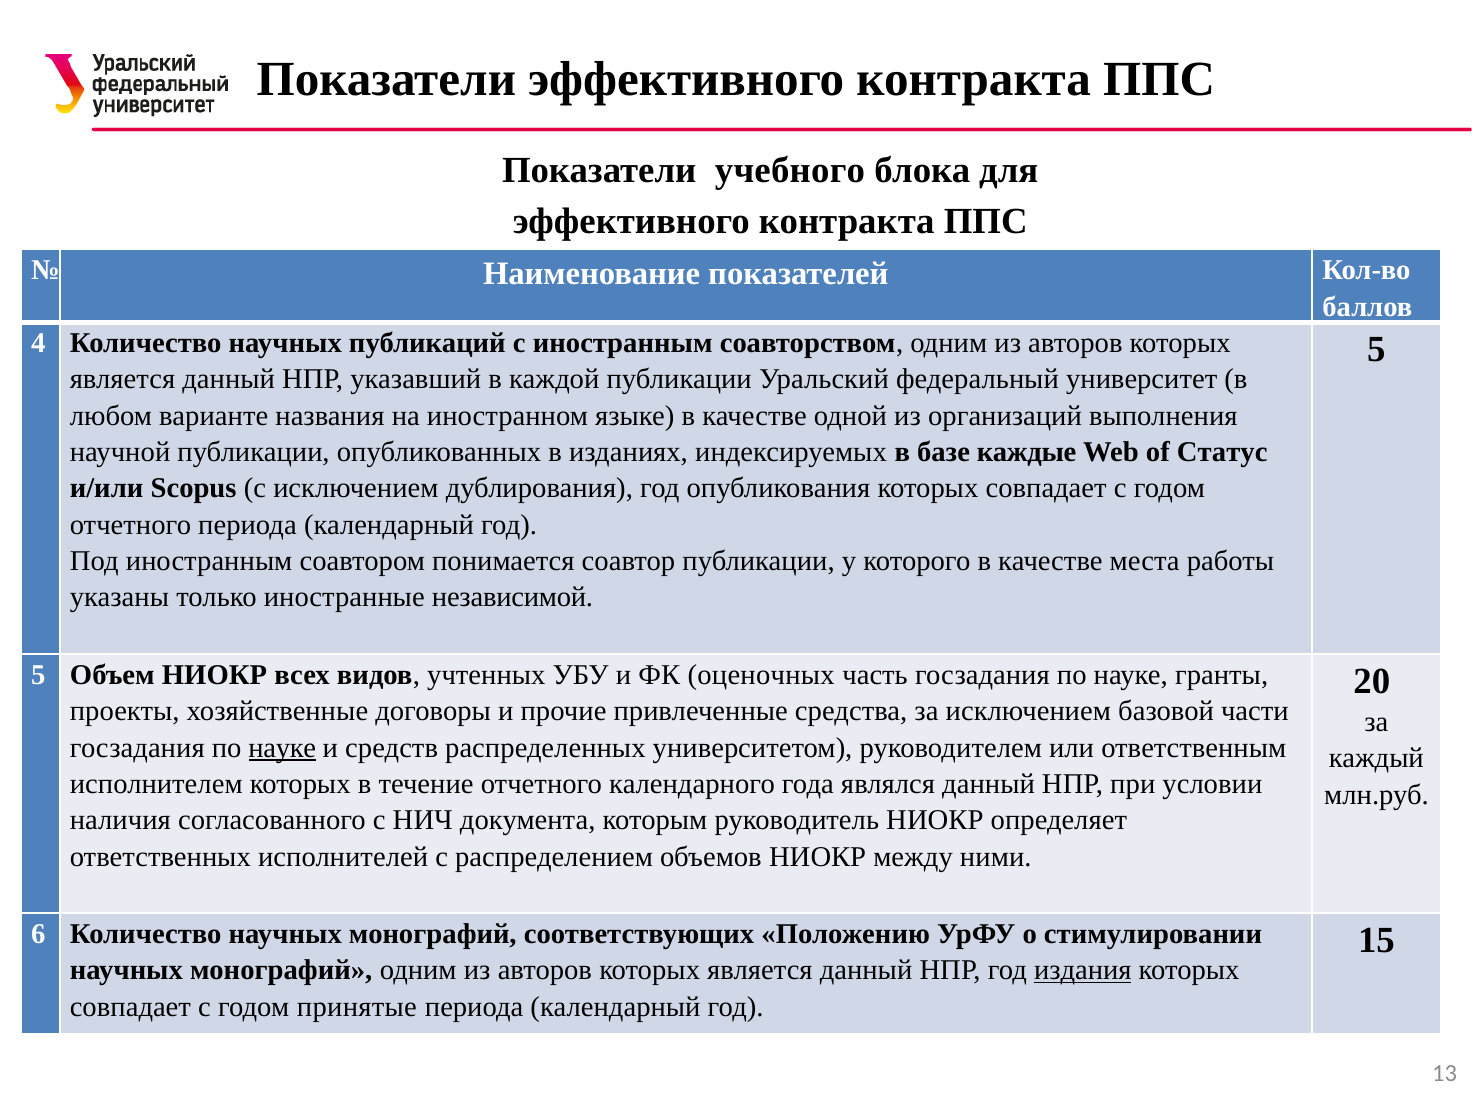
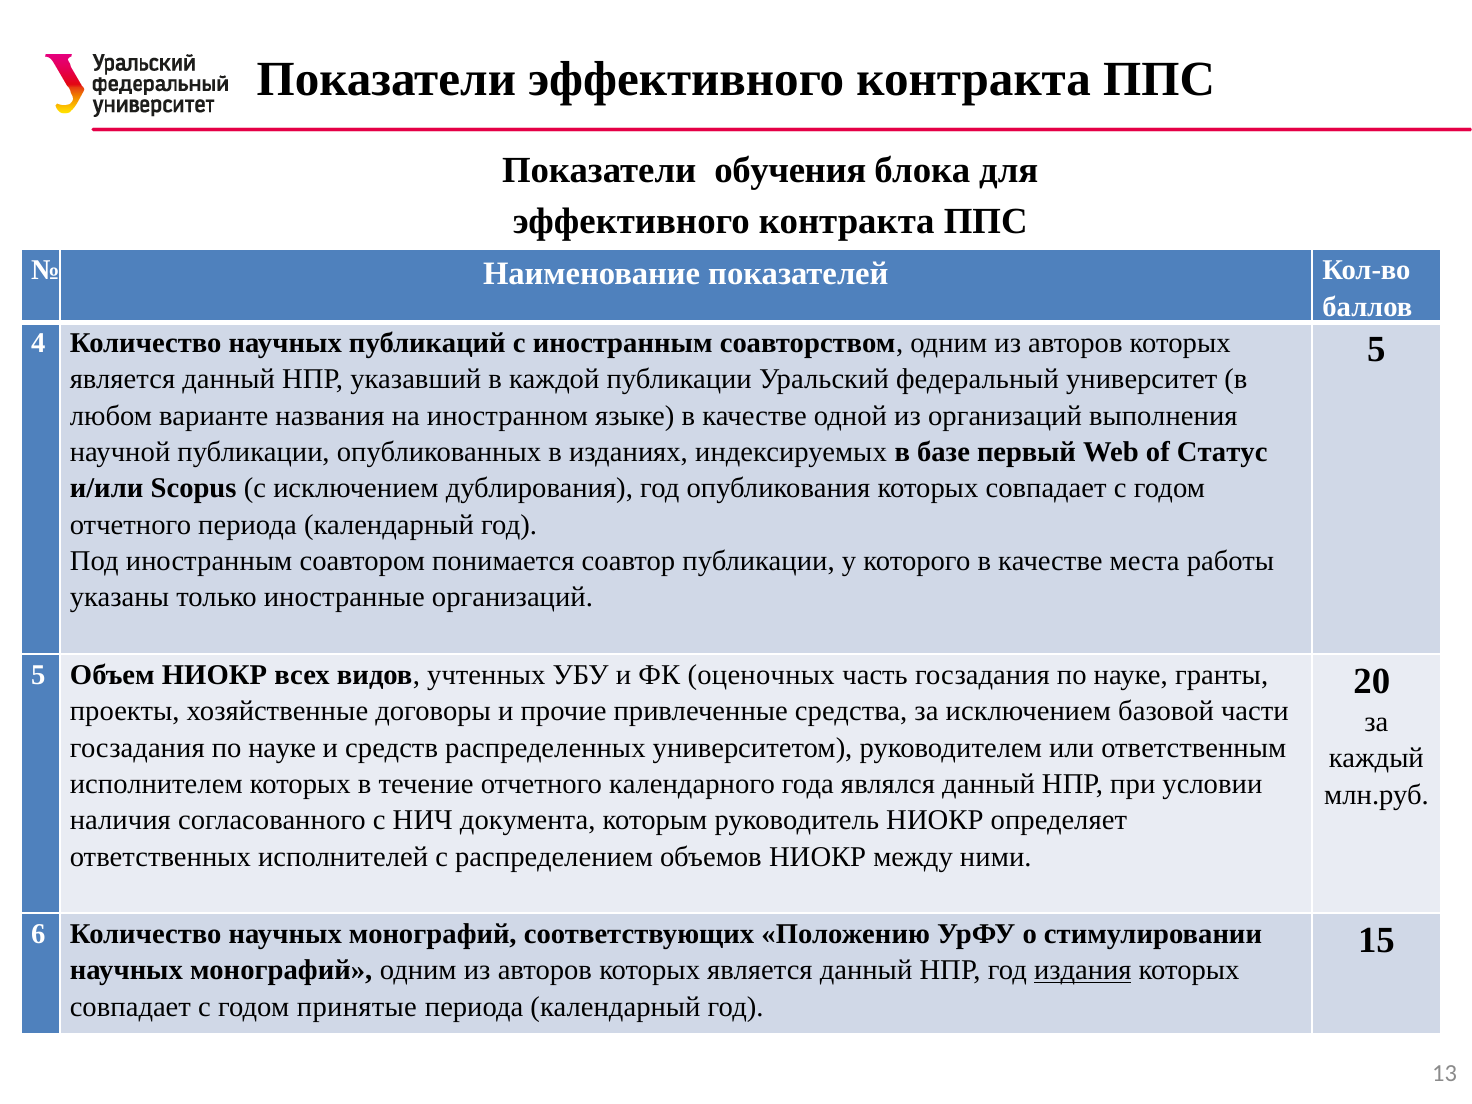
учебного: учебного -> обучения (790, 171)
каждые: каждые -> первый (1026, 452)
иностранные независимой: независимой -> организаций (512, 597)
науке underline: present -> none (282, 748)
